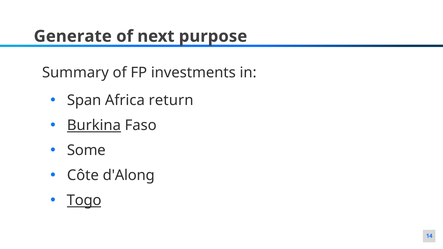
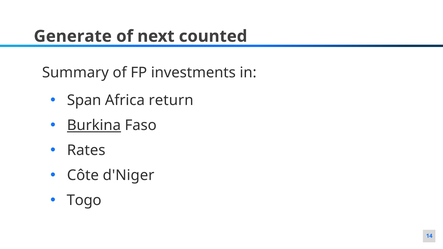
purpose: purpose -> counted (213, 36)
Some: Some -> Rates (86, 151)
d'Along: d'Along -> d'Niger (129, 176)
Togo underline: present -> none (84, 201)
